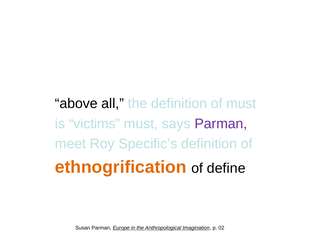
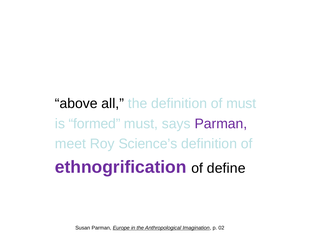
victims: victims -> formed (95, 123)
Specific’s: Specific’s -> Science’s (148, 144)
ethnogrification colour: orange -> purple (121, 167)
